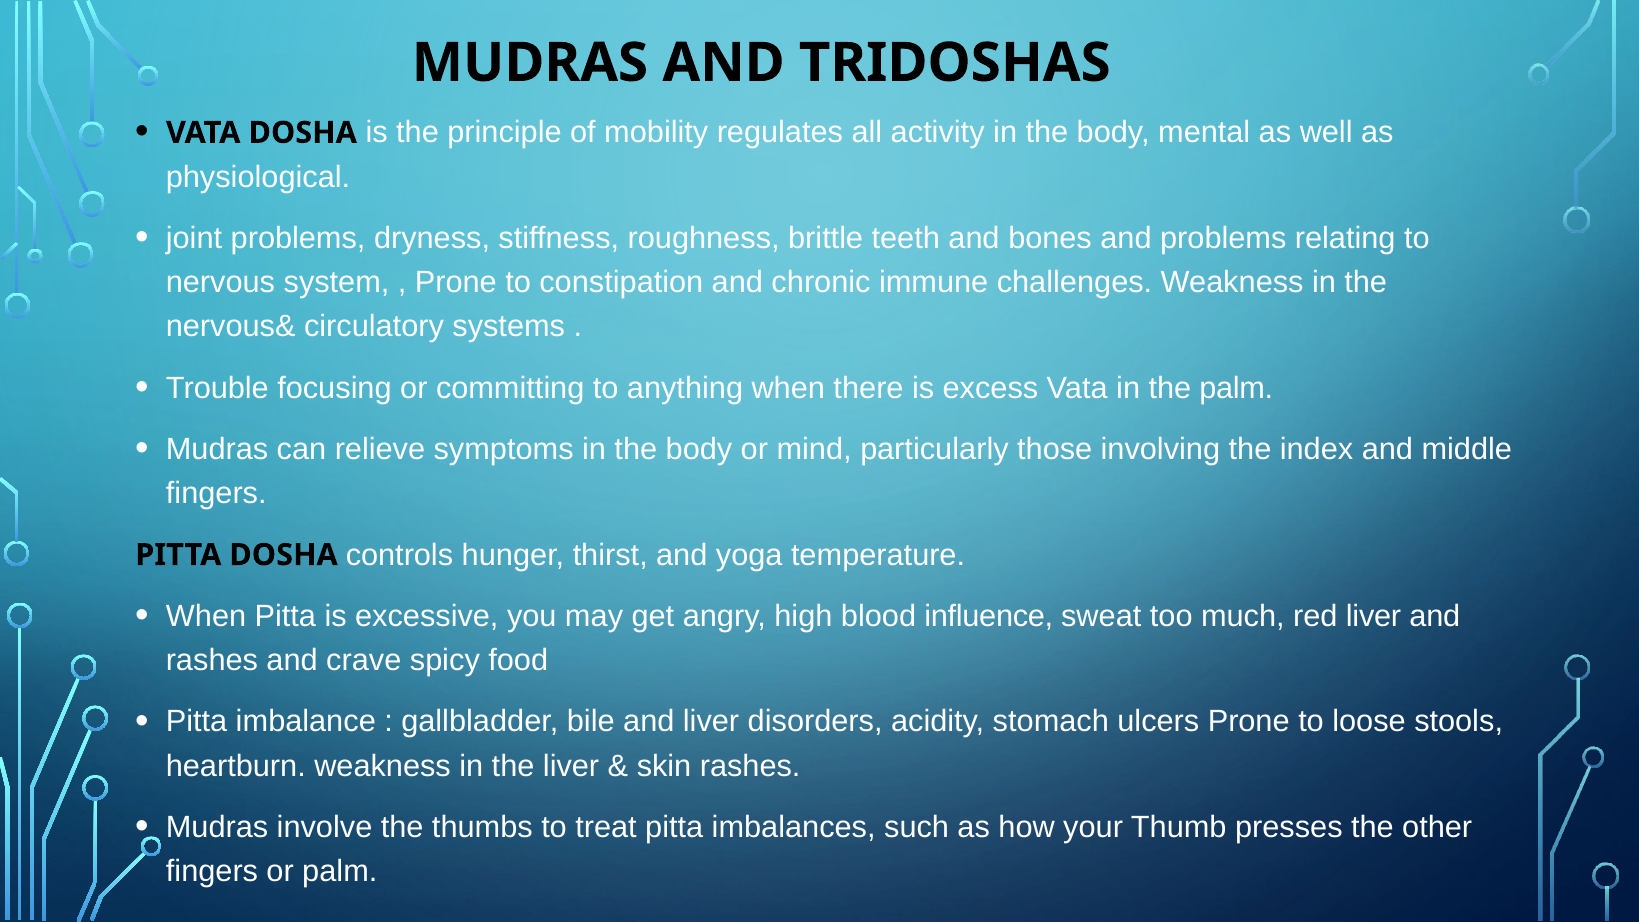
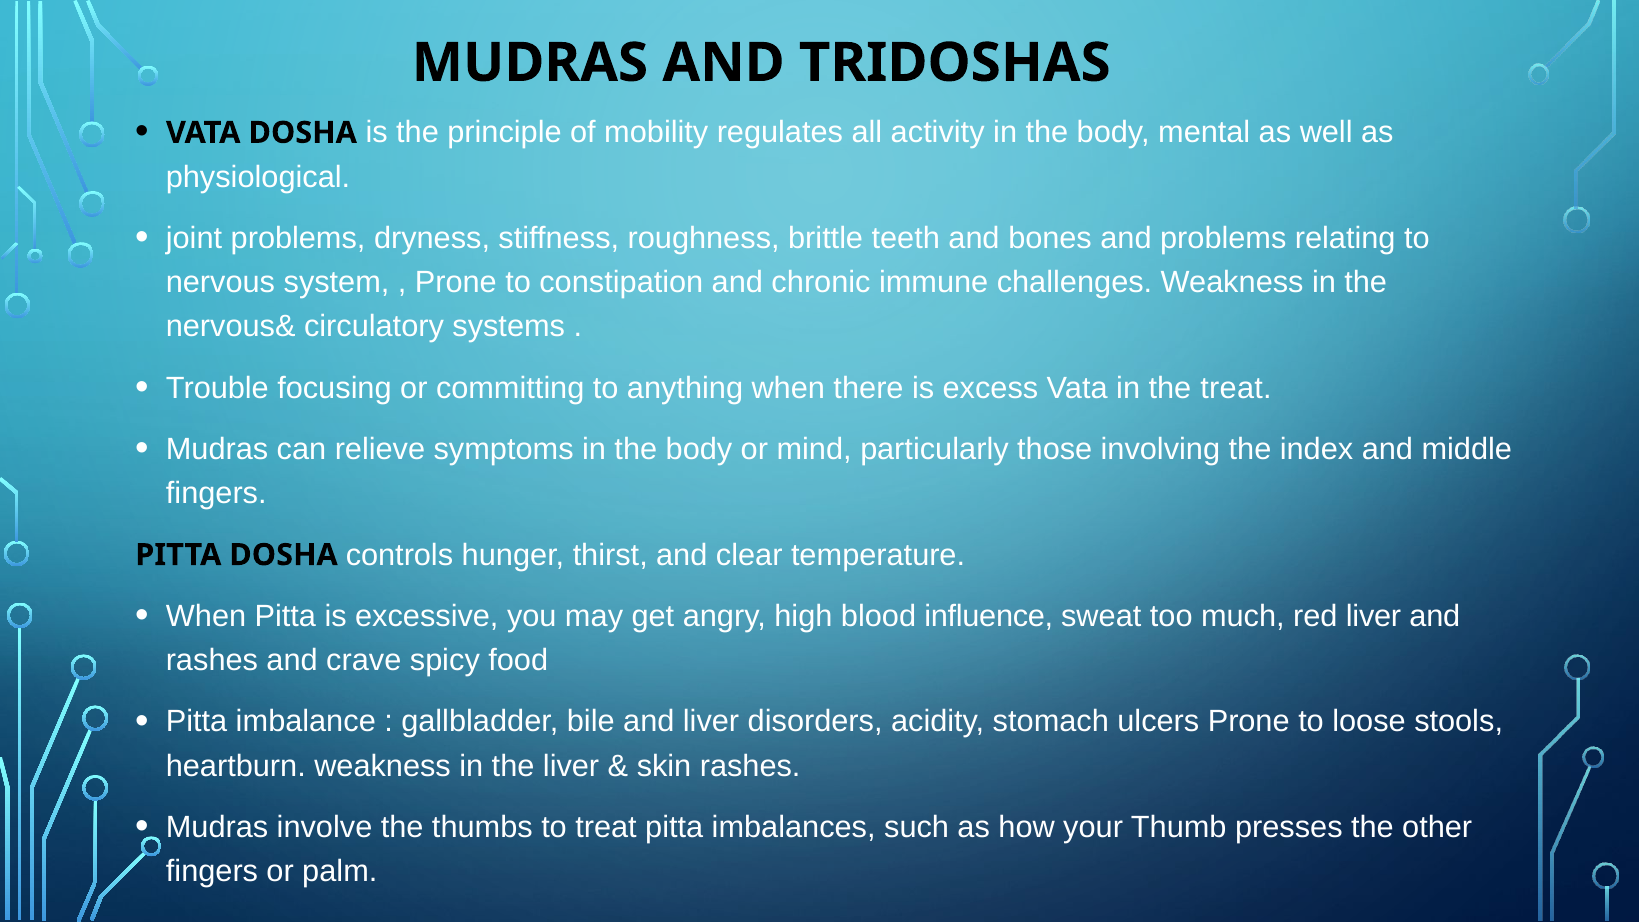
the palm: palm -> treat (1236, 388)
yoga: yoga -> clear (749, 555)
